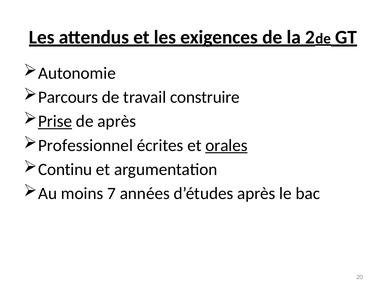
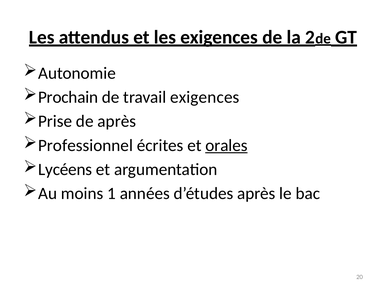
Parcours: Parcours -> Prochain (68, 97)
travail construire: construire -> exigences (205, 97)
Prise underline: present -> none (55, 121)
Continu: Continu -> Lycéens (65, 169)
7: 7 -> 1 (112, 193)
